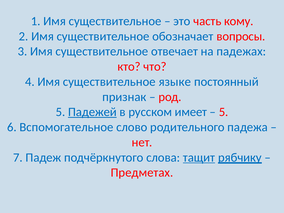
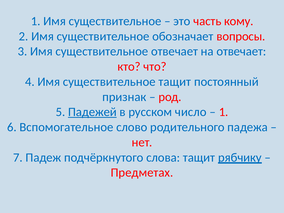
на падежах: падежах -> отвечает (241, 51)
существительное языке: языке -> тащит (175, 82)
имеет: имеет -> число (191, 112)
5: 5 -> 1 (224, 112)
тащит underline: present -> none (199, 157)
